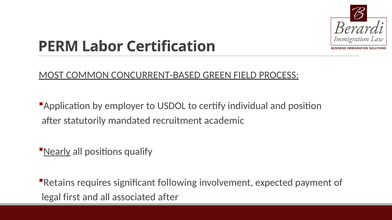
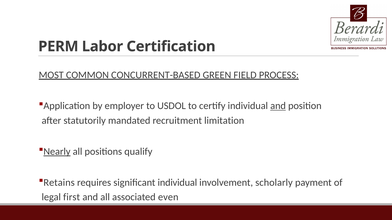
and underline: none -> present (278, 106)
academic: academic -> limitation (224, 121)
significant following: following -> individual (177, 183)
expected: expected -> scholarly (274, 183)
associated after: after -> even (168, 198)
